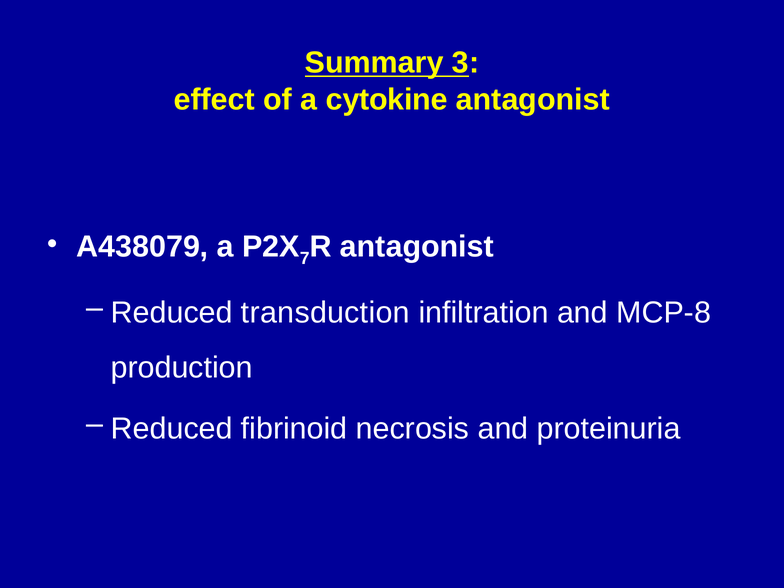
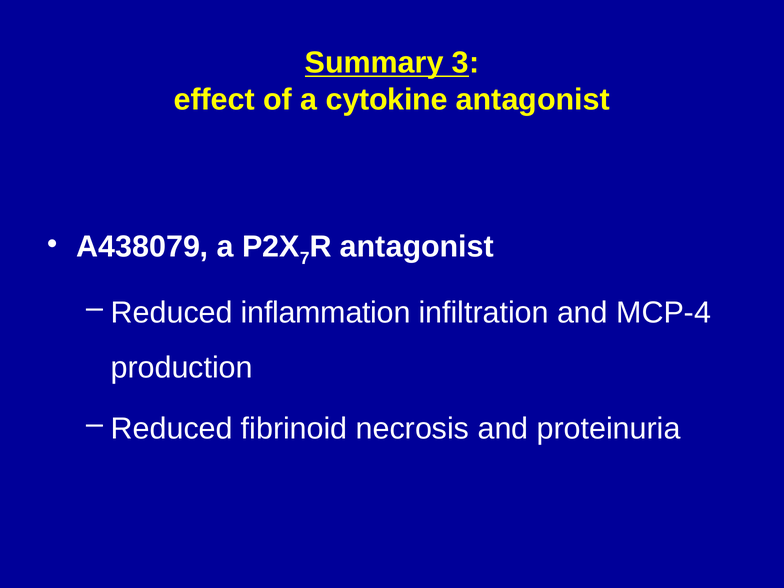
transduction: transduction -> inflammation (326, 313)
MCP-8: MCP-8 -> MCP-4 (664, 313)
